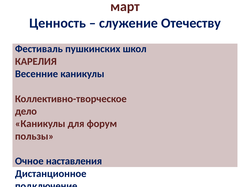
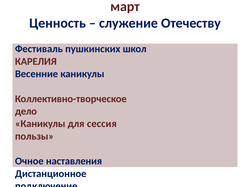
форум: форум -> сессия (102, 124)
